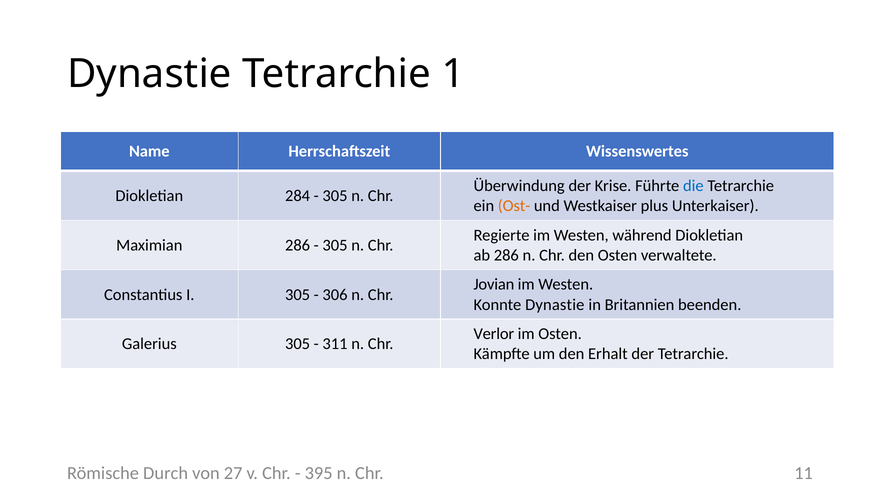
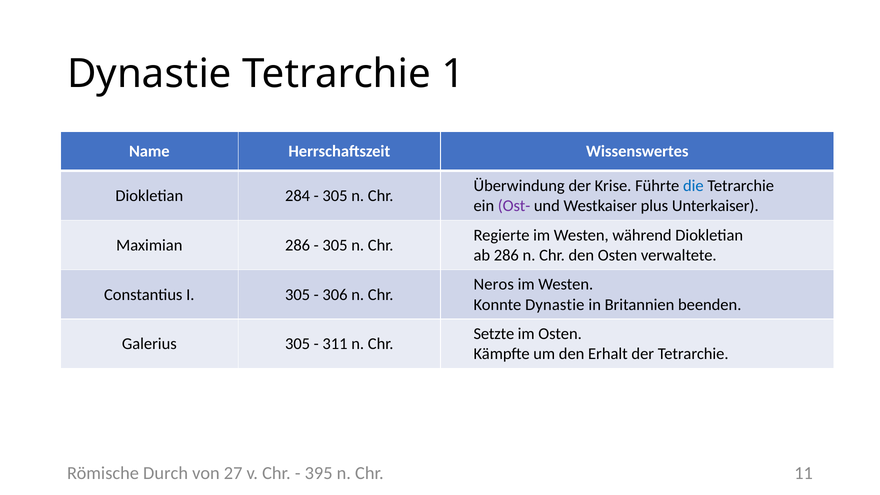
Ost- colour: orange -> purple (514, 206)
Jovian: Jovian -> Neros (494, 285)
Verlor: Verlor -> Setzte (494, 334)
